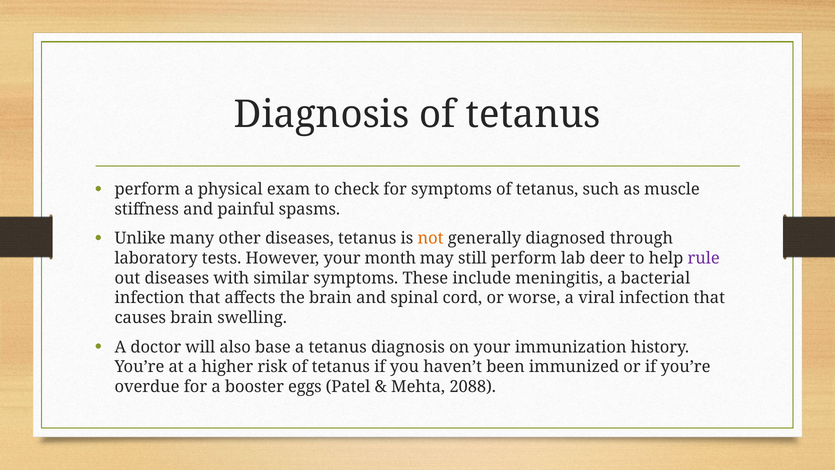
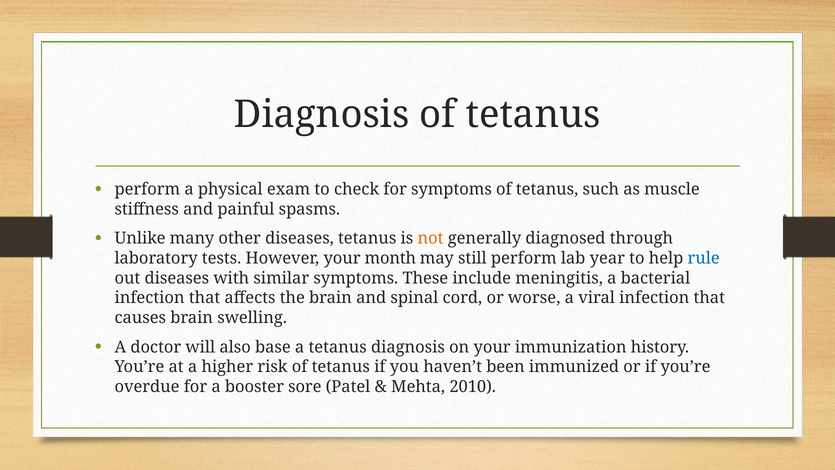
deer: deer -> year (607, 258)
rule colour: purple -> blue (704, 258)
eggs: eggs -> sore (305, 387)
2088: 2088 -> 2010 (473, 387)
